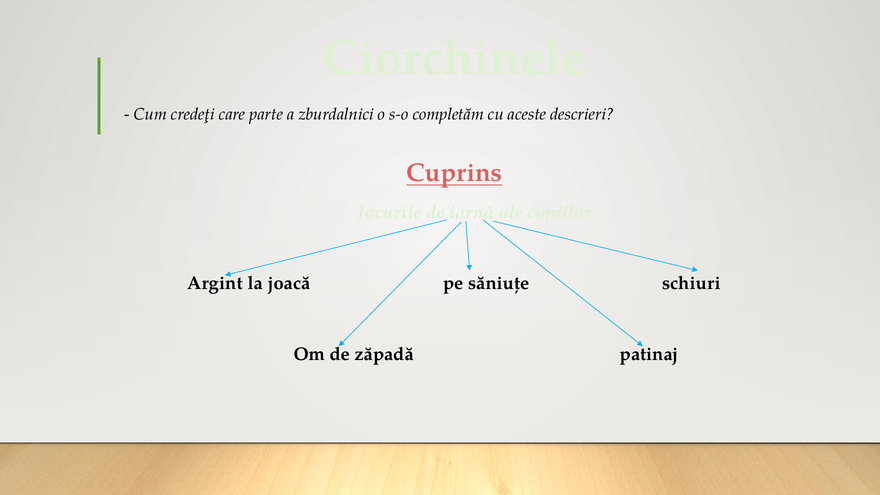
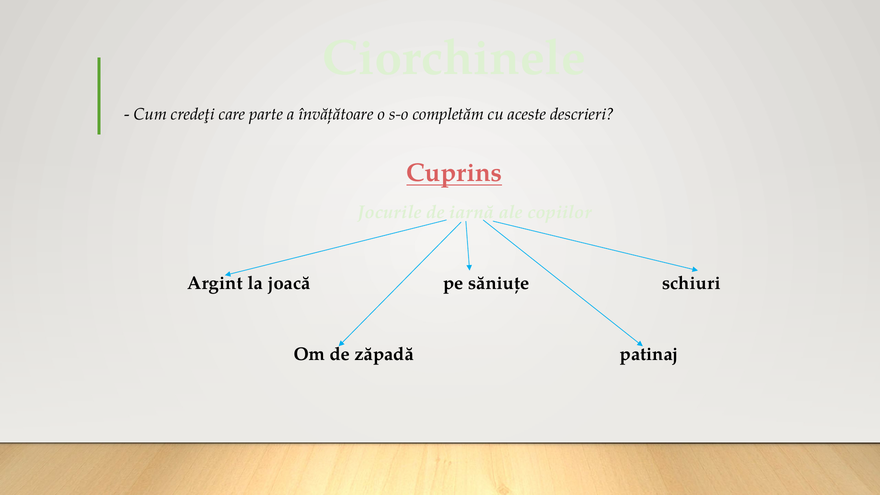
zburdalnici: zburdalnici -> învățătoare (336, 114)
